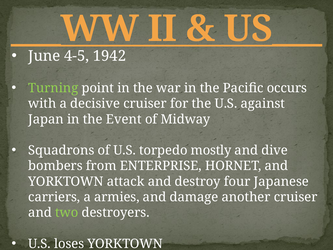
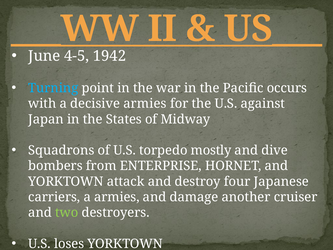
Turning colour: light green -> light blue (53, 88)
decisive cruiser: cruiser -> armies (145, 104)
Event: Event -> States (124, 119)
